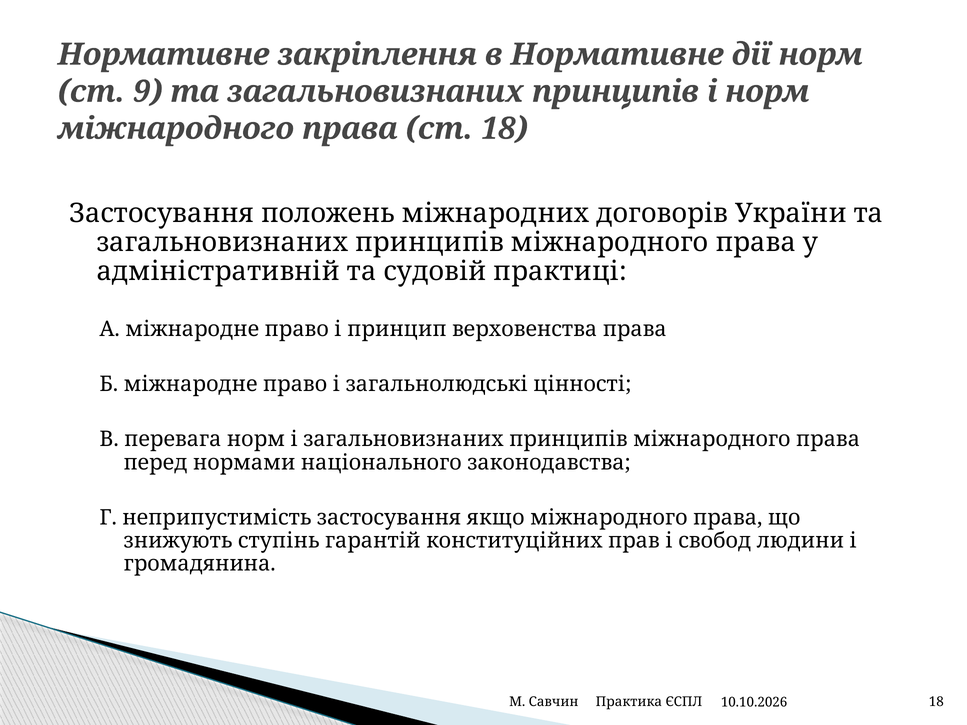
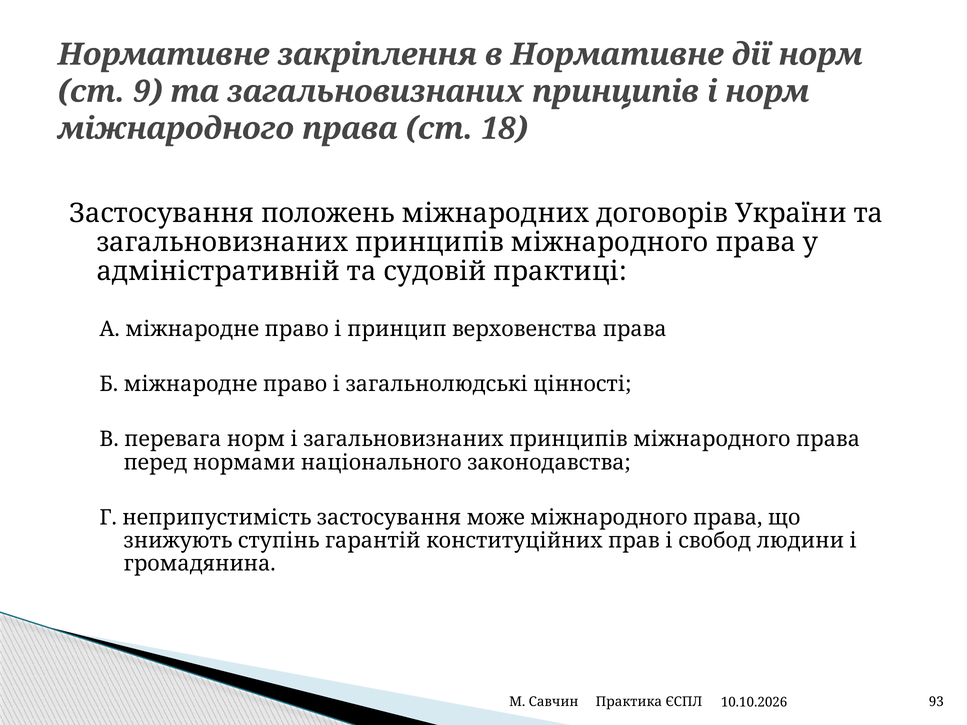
якщо: якщо -> може (496, 518)
ЄСПЛ 18: 18 -> 93 (936, 702)
